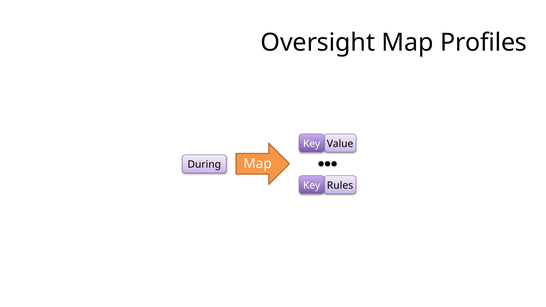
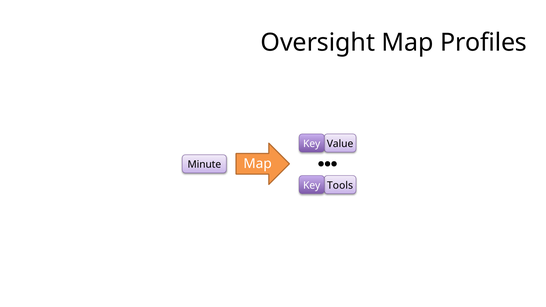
During: During -> Minute (204, 165)
Rules: Rules -> Tools (340, 185)
